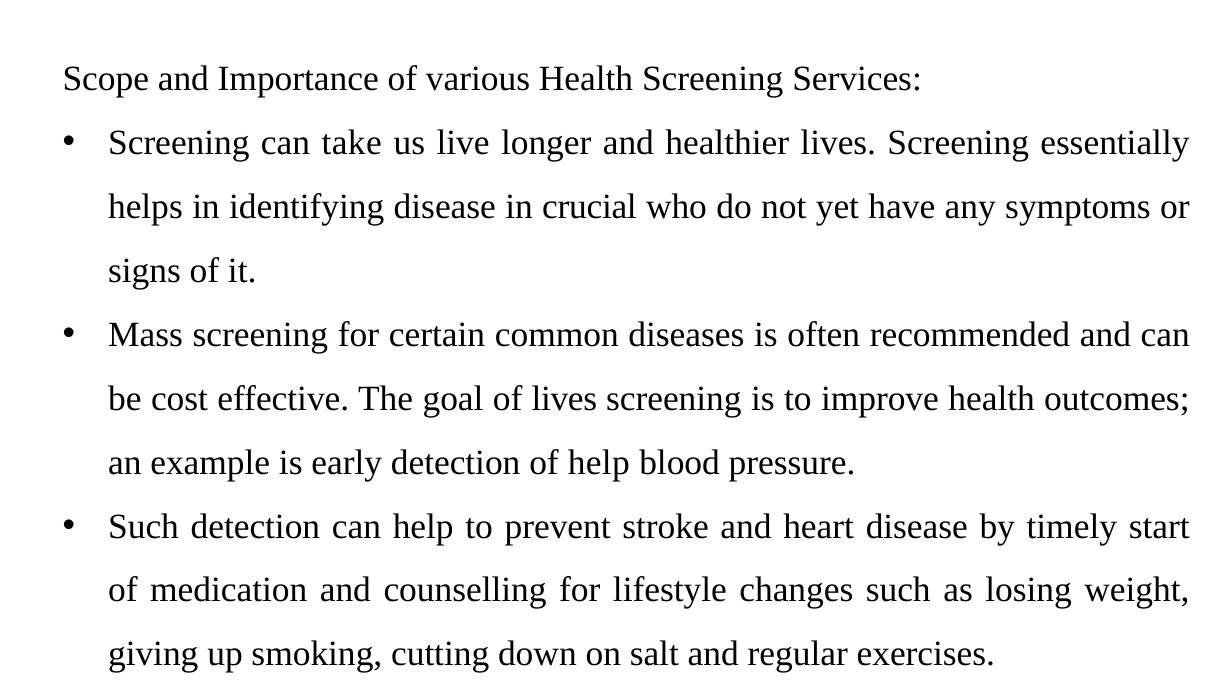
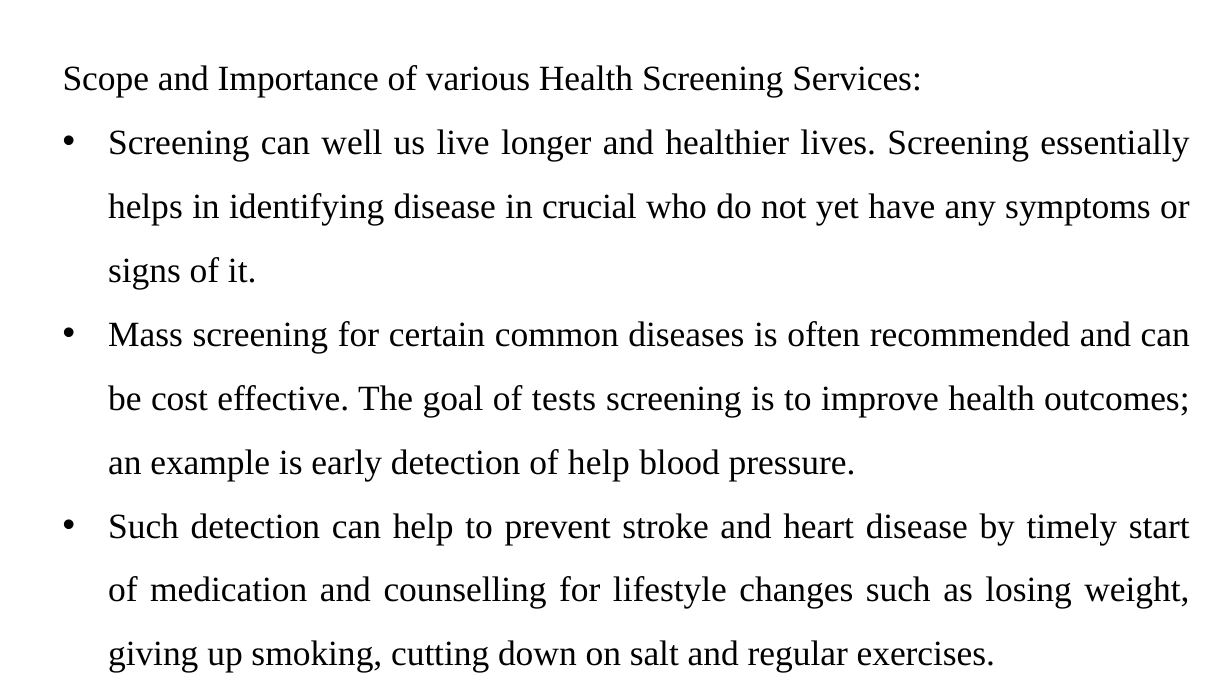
take: take -> well (352, 143)
of lives: lives -> tests (564, 399)
